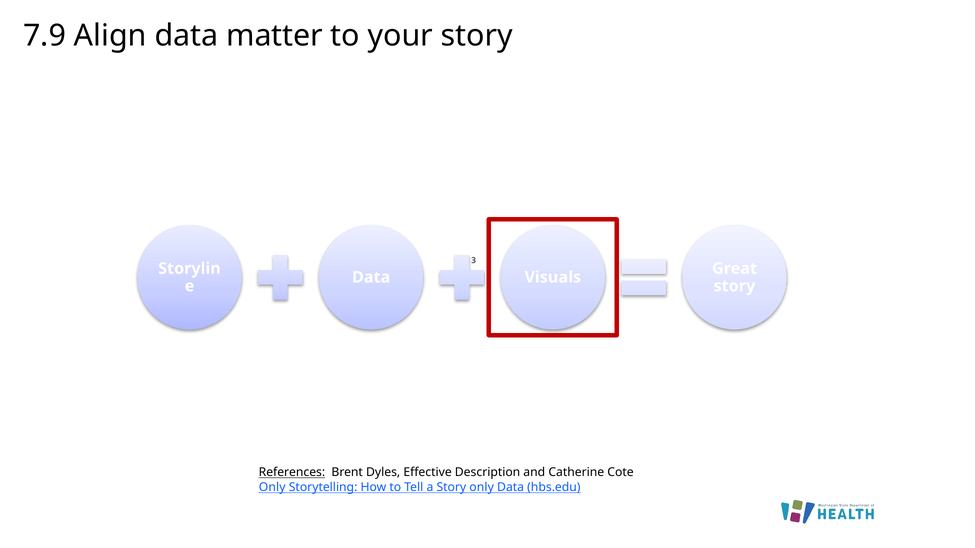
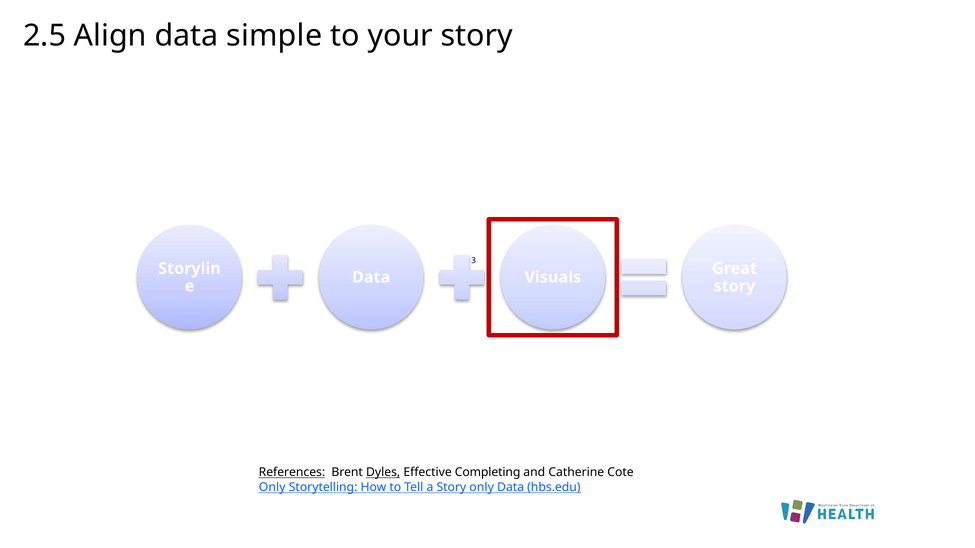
7.9: 7.9 -> 2.5 (45, 36)
matter: matter -> simple (274, 36)
Dyles underline: none -> present (383, 473)
Description: Description -> Completing (488, 473)
